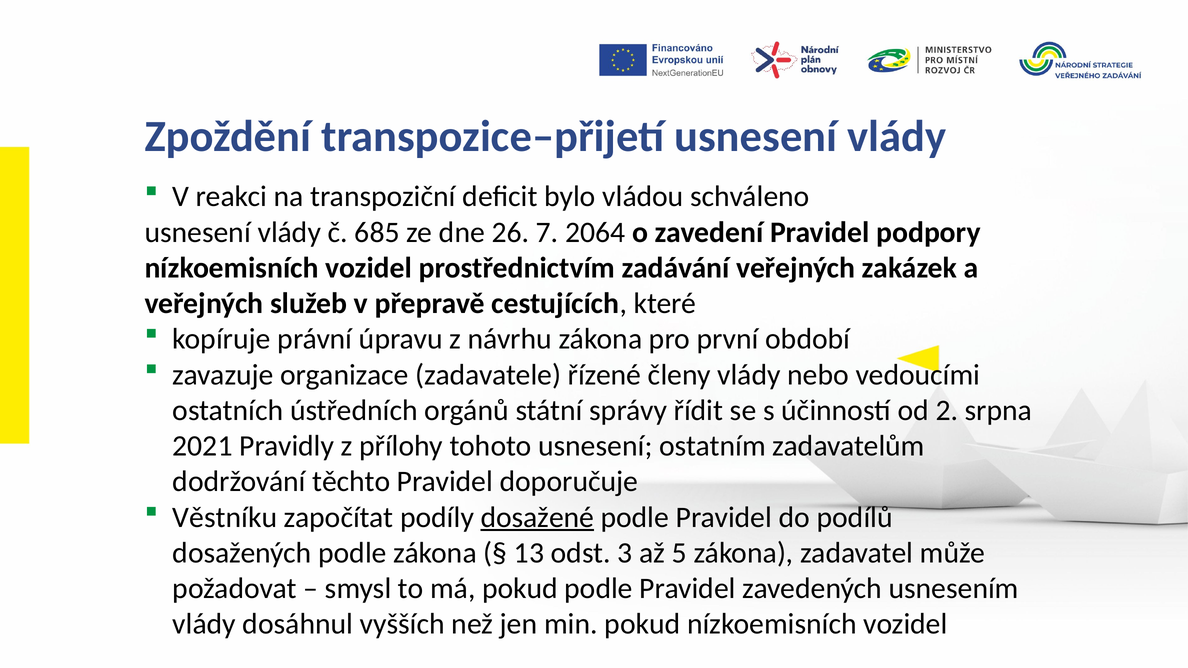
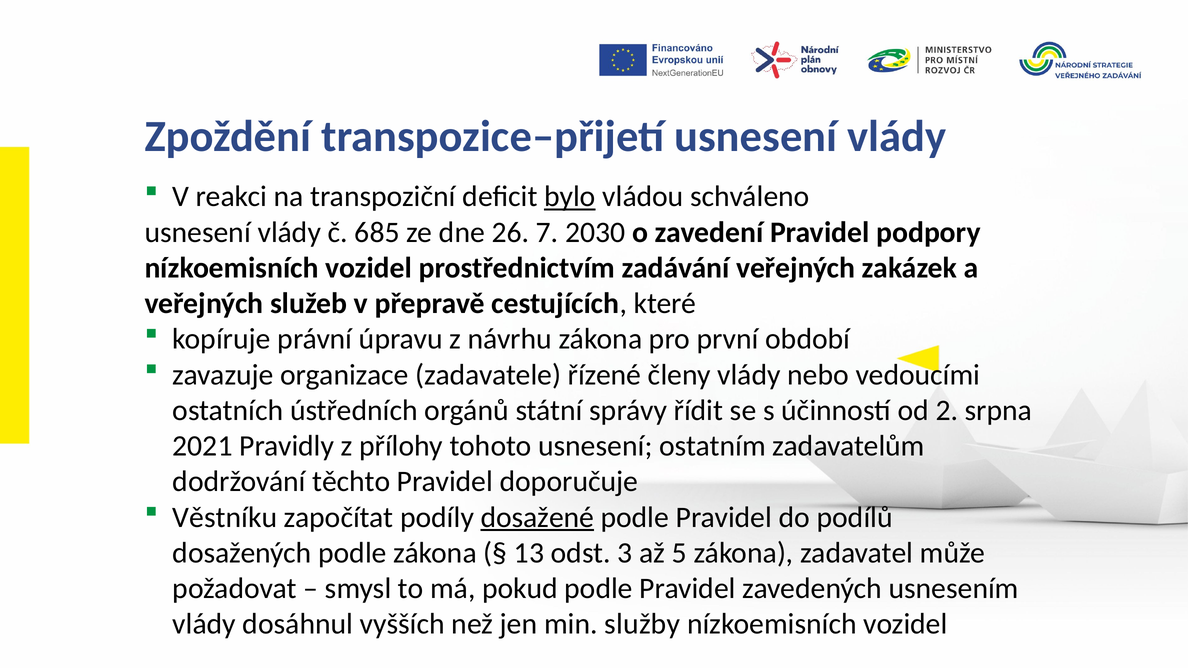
bylo underline: none -> present (570, 197)
2064: 2064 -> 2030 (595, 232)
min pokud: pokud -> služby (642, 624)
